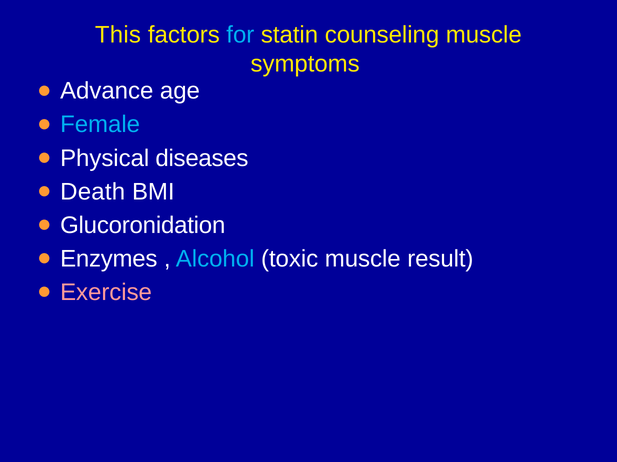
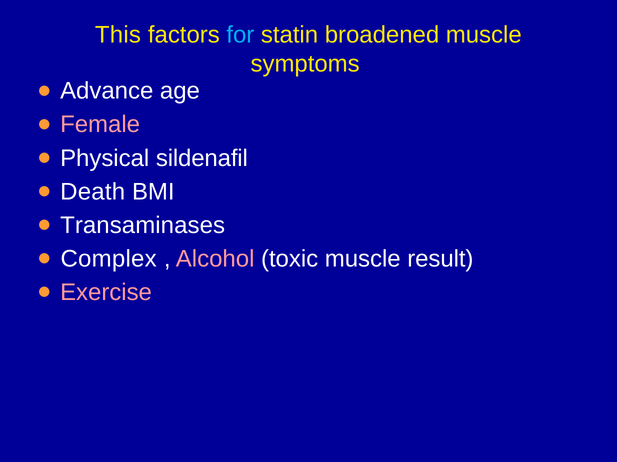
counseling: counseling -> broadened (382, 35)
Female colour: light blue -> pink (100, 125)
diseases: diseases -> sildenafil (202, 158)
Glucoronidation: Glucoronidation -> Transaminases (143, 226)
Enzymes: Enzymes -> Complex (109, 259)
Alcohol colour: light blue -> pink (215, 259)
